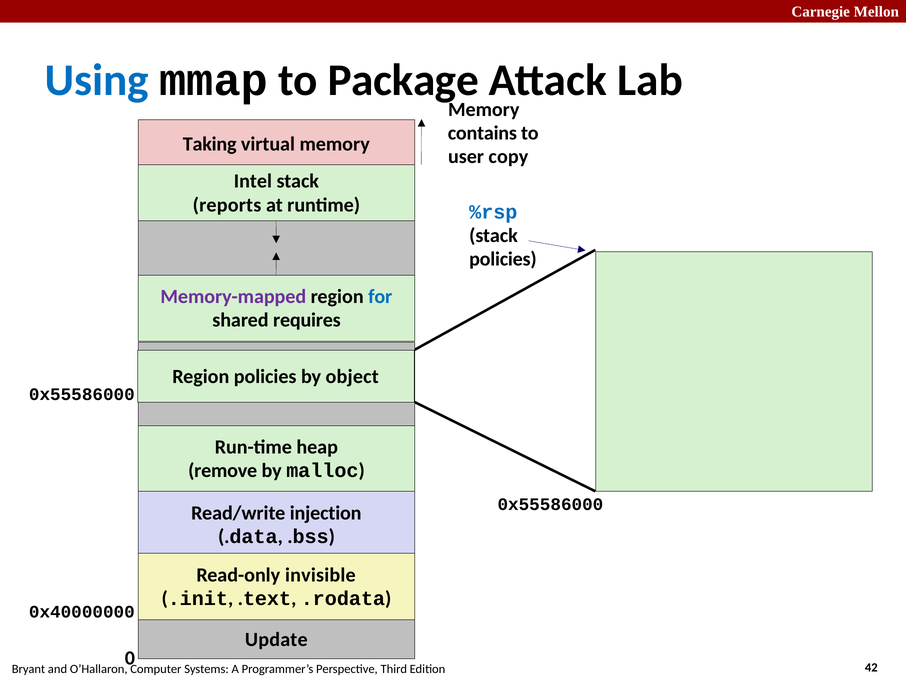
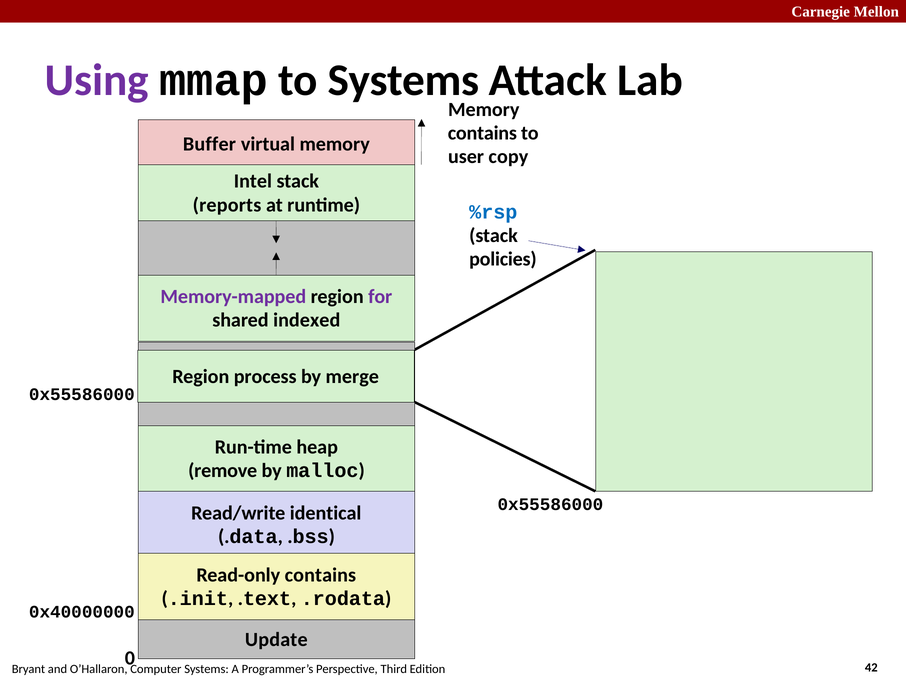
Using colour: blue -> purple (97, 80)
to Package: Package -> Systems (403, 80)
Taking: Taking -> Buffer (209, 144)
for colour: blue -> purple (380, 297)
requires: requires -> indexed (307, 320)
Region policies: policies -> process (265, 377)
object: object -> merge (352, 377)
injection: injection -> identical (326, 514)
Read-only invisible: invisible -> contains (320, 575)
